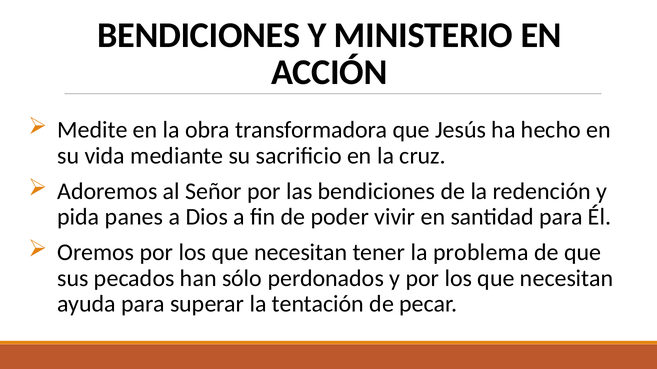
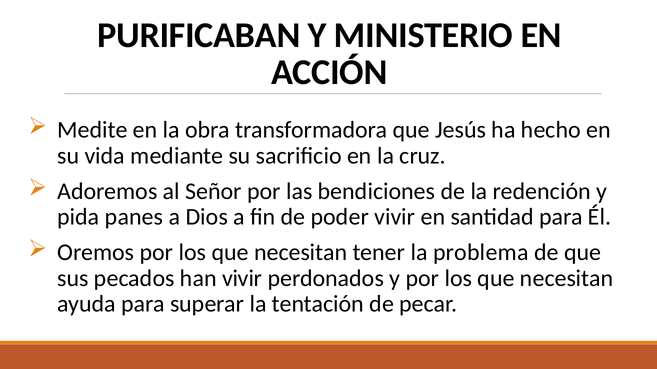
BENDICIONES: BENDICIONES -> PURIFICABAN (199, 36)
han sólo: sólo -> vivir (242, 279)
